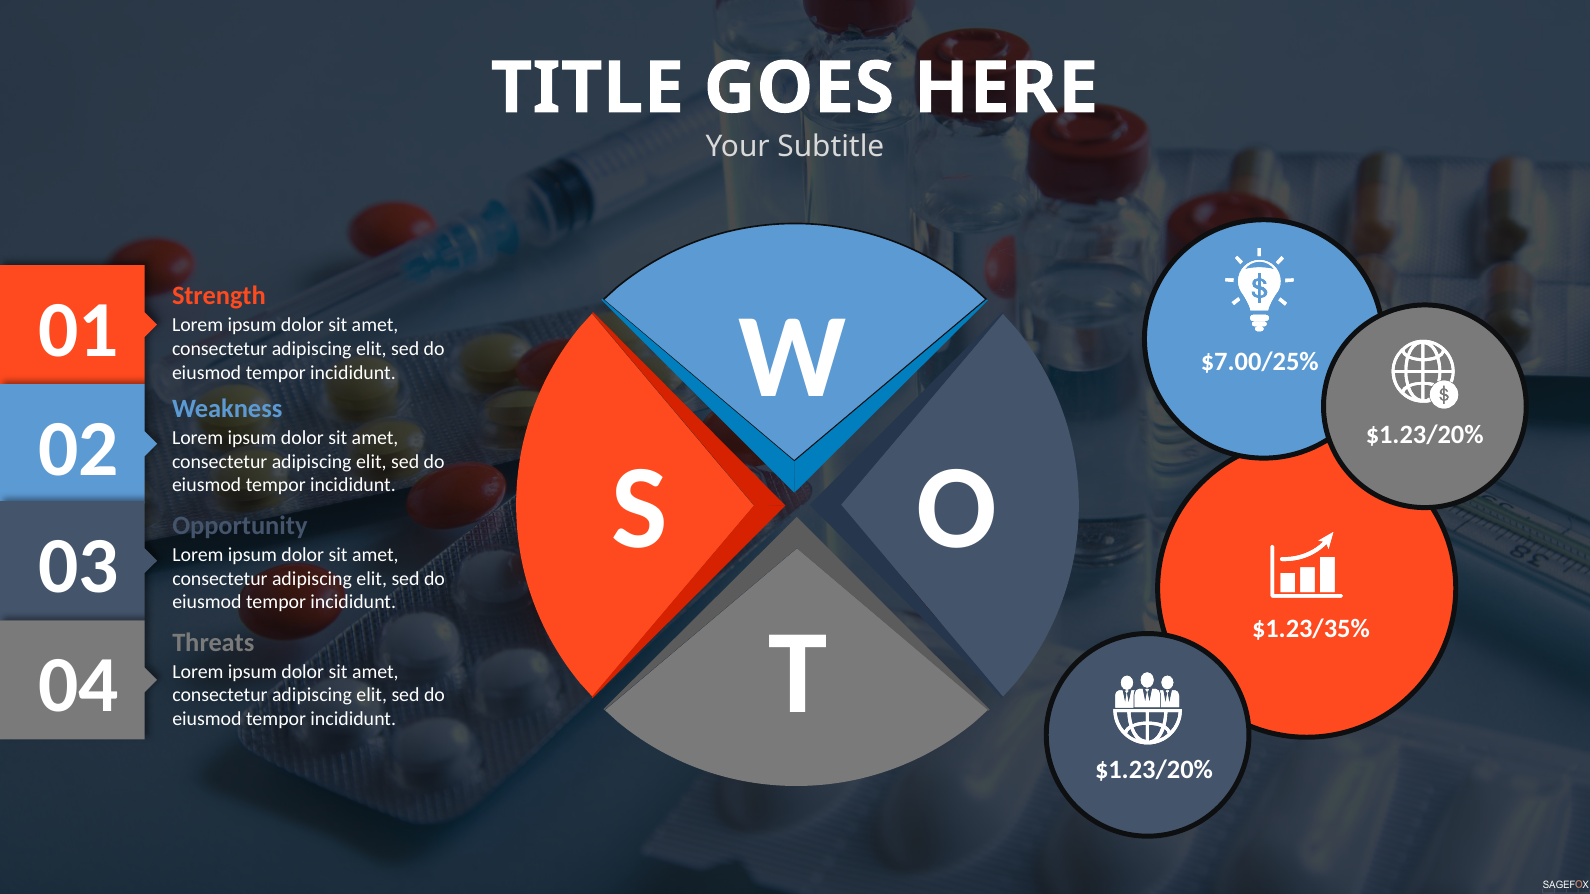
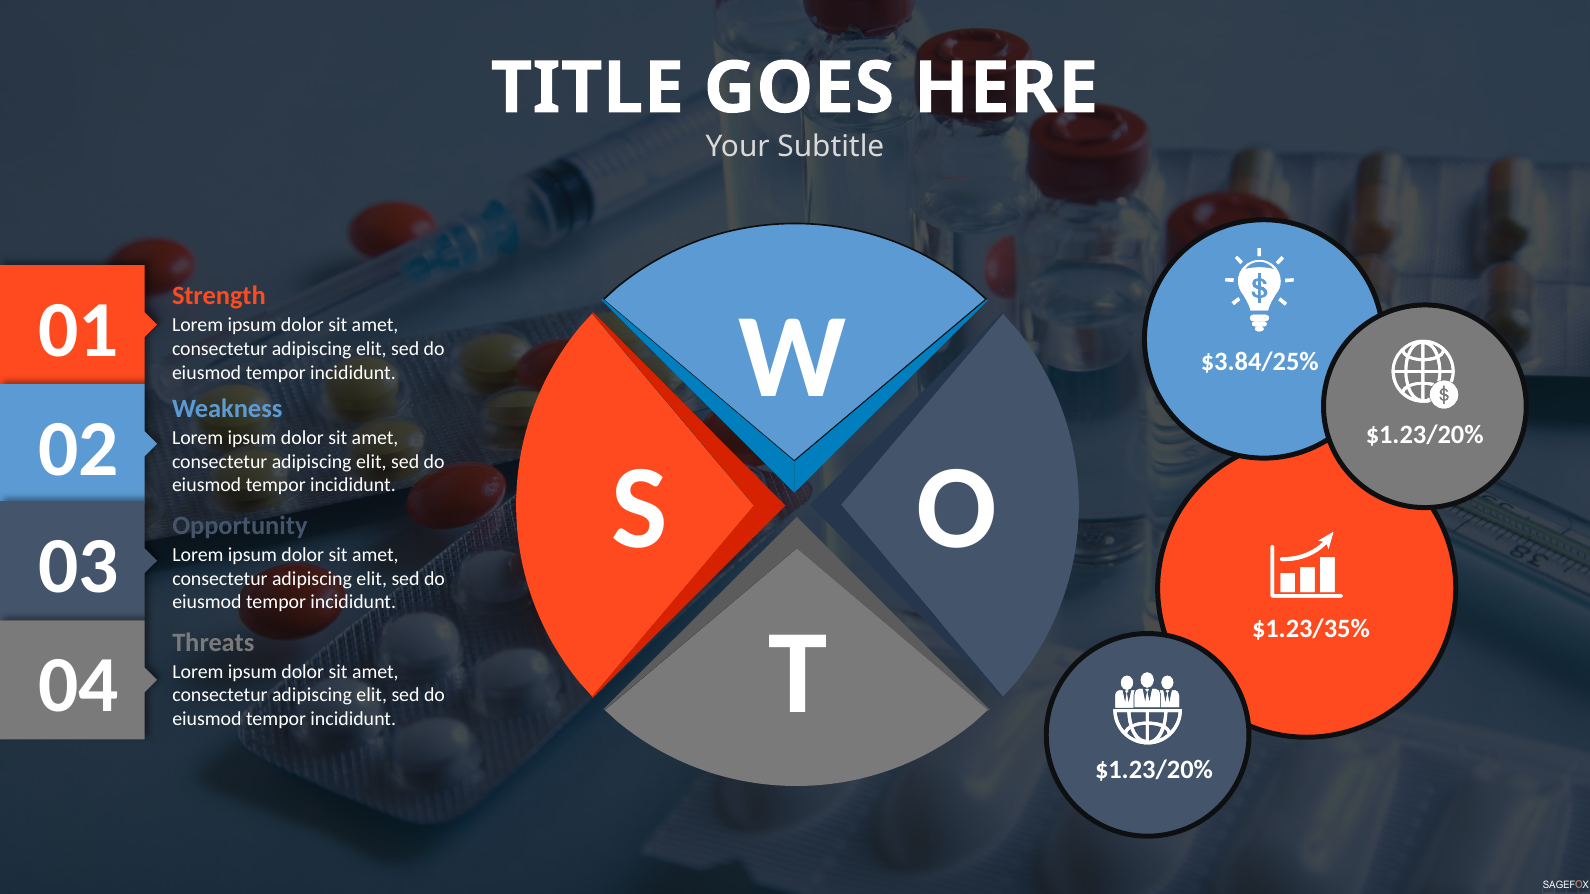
$7.00/25%: $7.00/25% -> $3.84/25% (1260, 362)
